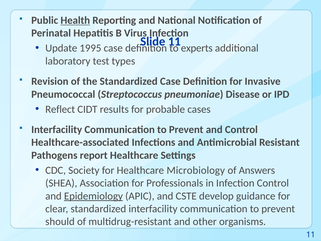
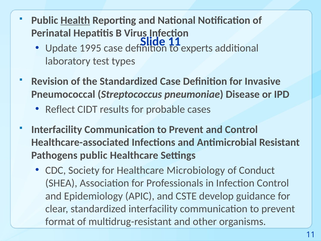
Pathogens report: report -> public (94, 155)
Answers: Answers -> Conduct (257, 170)
Epidemiology underline: present -> none (93, 196)
should: should -> format (60, 221)
